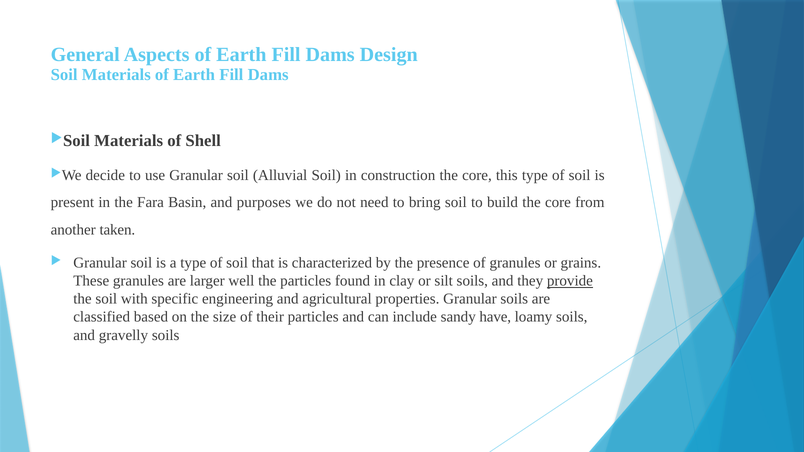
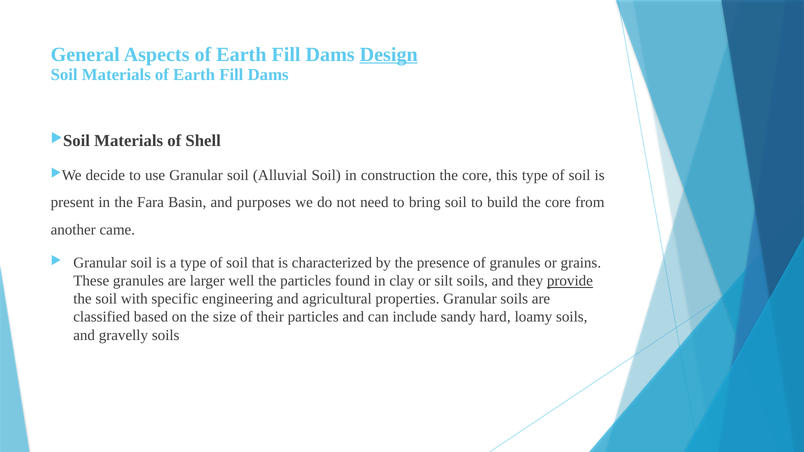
Design underline: none -> present (389, 54)
taken: taken -> came (117, 230)
have: have -> hard (495, 317)
